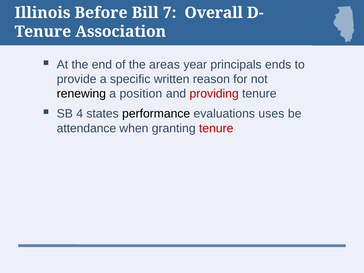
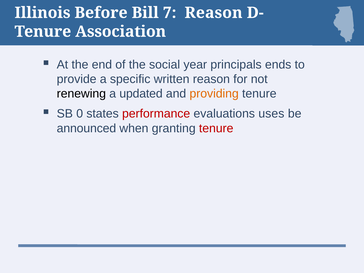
7 Overall: Overall -> Reason (214, 13)
areas: areas -> social (165, 65)
position: position -> updated (141, 94)
providing colour: red -> orange (214, 94)
4: 4 -> 0 (80, 114)
performance colour: black -> red (156, 114)
attendance: attendance -> announced (86, 128)
